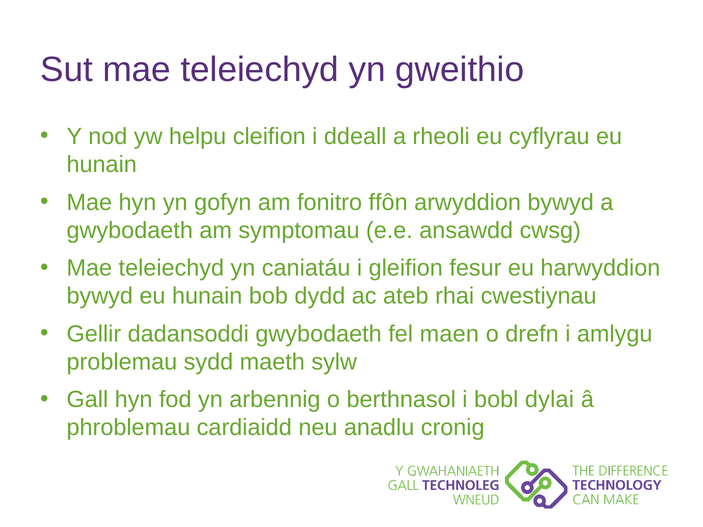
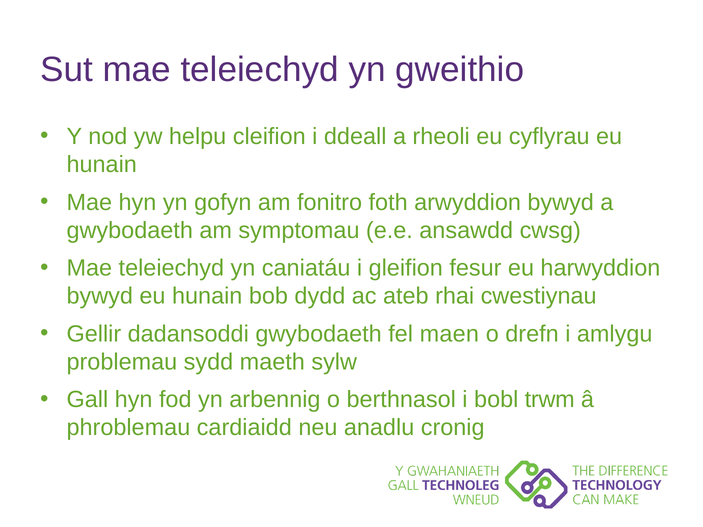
ffôn: ffôn -> foth (388, 202)
dylai: dylai -> trwm (550, 400)
